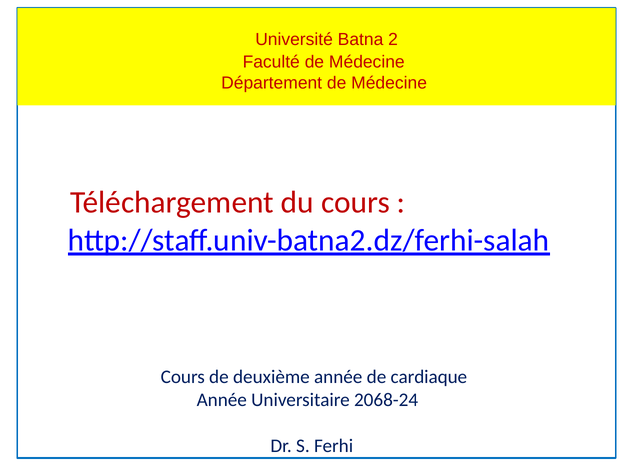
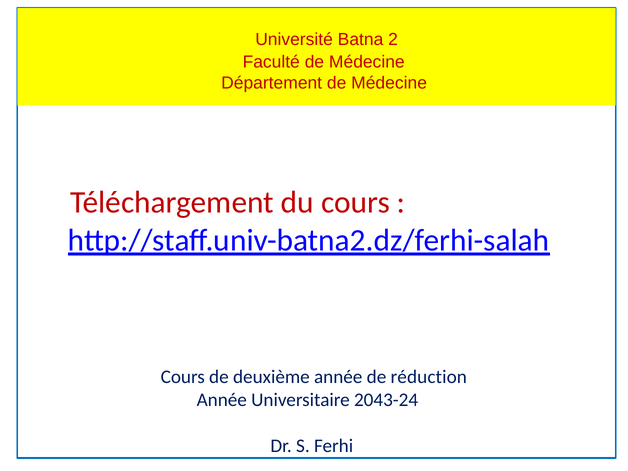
cardiaque: cardiaque -> réduction (429, 377)
2068-24: 2068-24 -> 2043-24 (386, 400)
